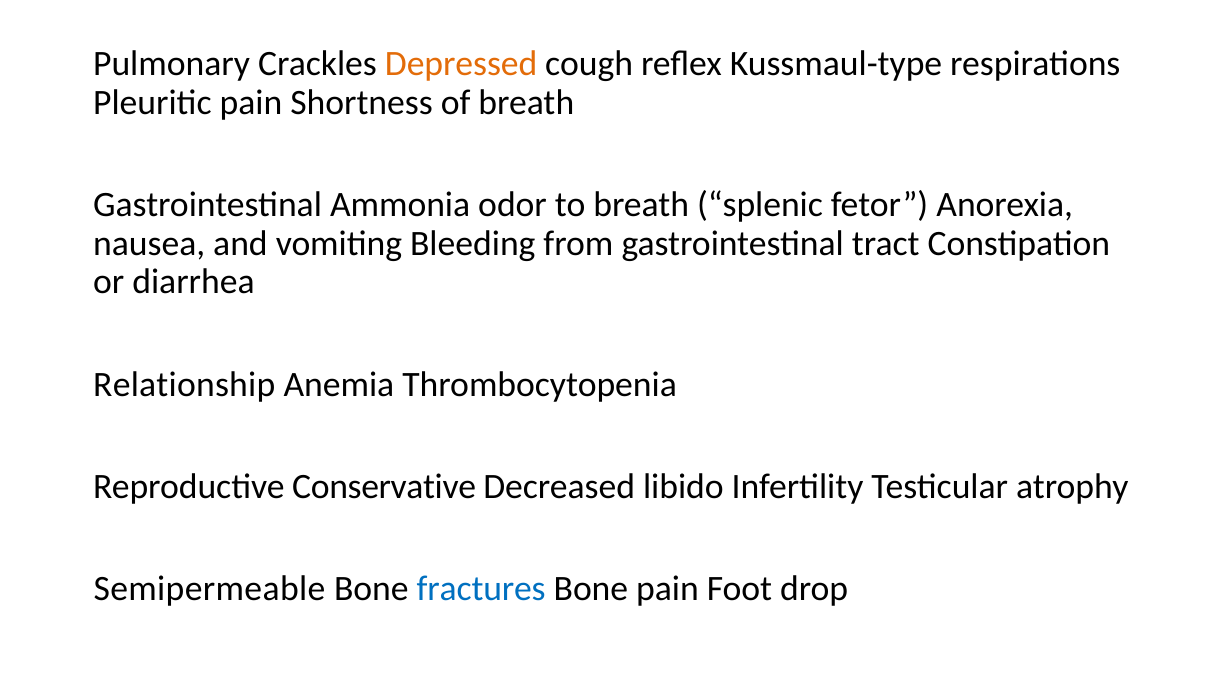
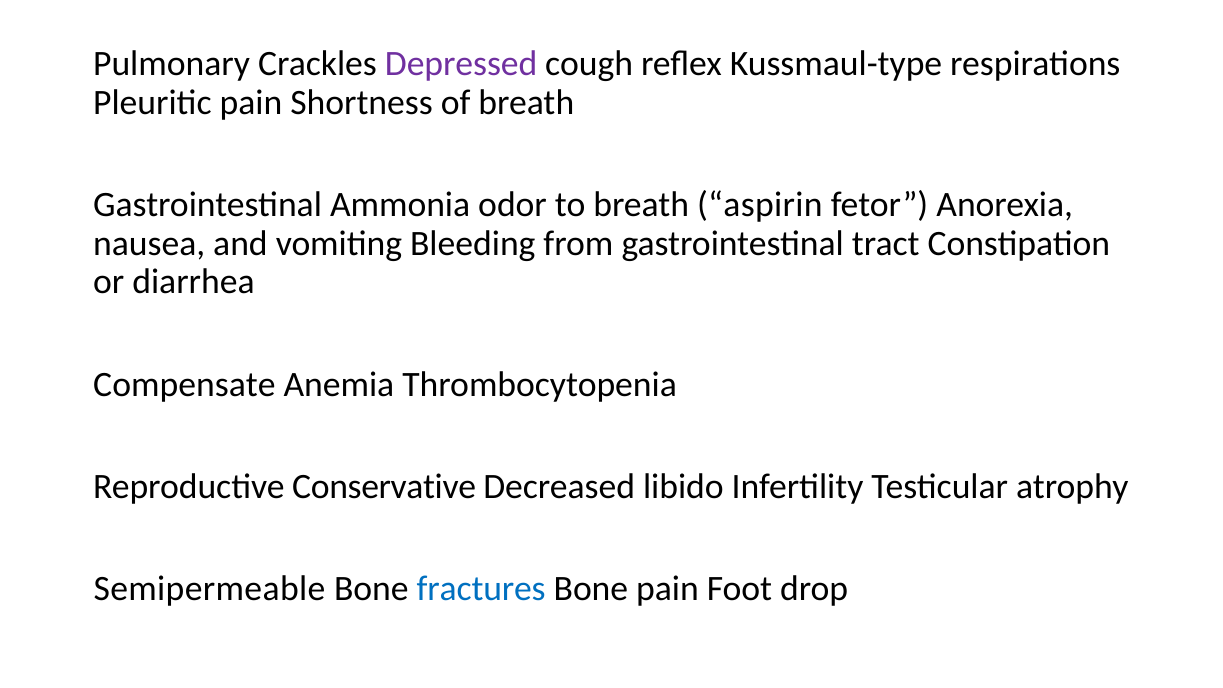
Depressed colour: orange -> purple (461, 64)
splenic: splenic -> aspirin (760, 205)
Relationship: Relationship -> Compensate (184, 384)
